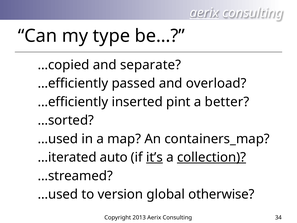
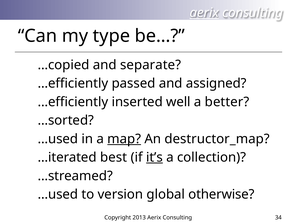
overload: overload -> assigned (216, 83)
pint: pint -> well (178, 102)
map underline: none -> present (124, 139)
containers_map: containers_map -> destructor_map (217, 139)
auto: auto -> best (114, 157)
collection underline: present -> none (212, 157)
